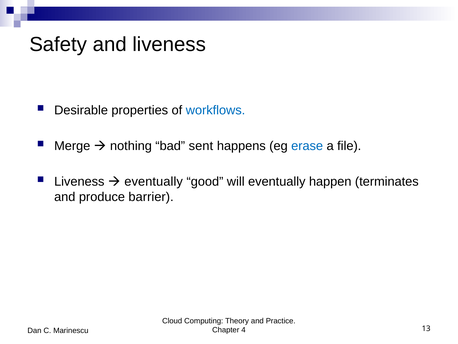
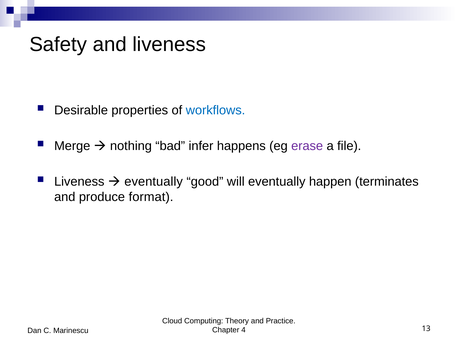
sent: sent -> infer (201, 146)
erase colour: blue -> purple (307, 146)
barrier: barrier -> format (151, 197)
